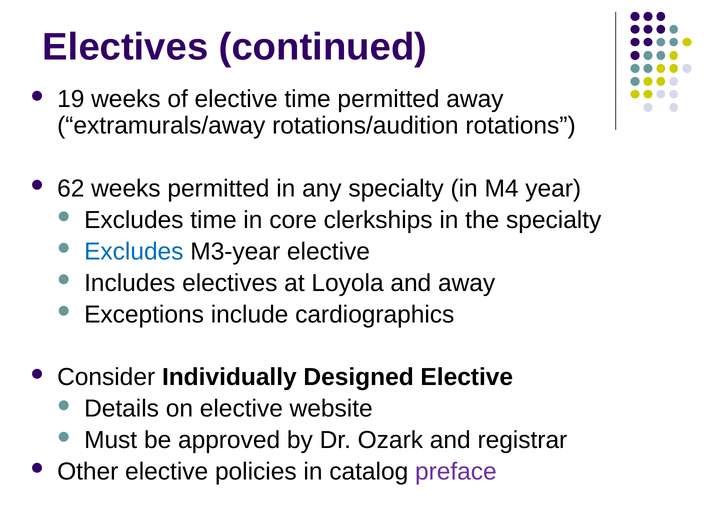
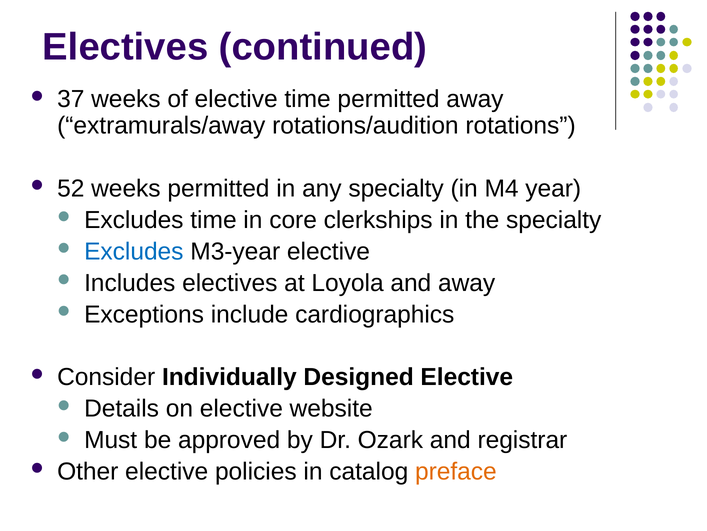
19: 19 -> 37 (71, 99)
62: 62 -> 52 (71, 188)
preface colour: purple -> orange (456, 471)
